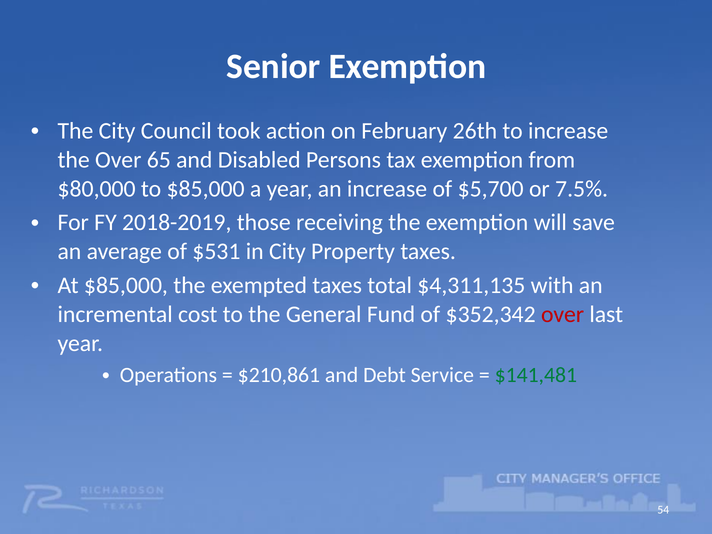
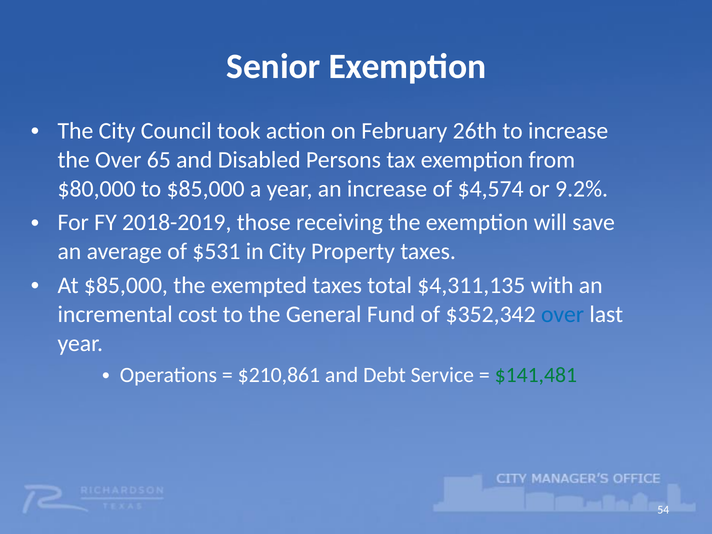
$5,700: $5,700 -> $4,574 (491, 189)
7.5%: 7.5% -> 9.2% (582, 189)
over colour: red -> blue (563, 314)
